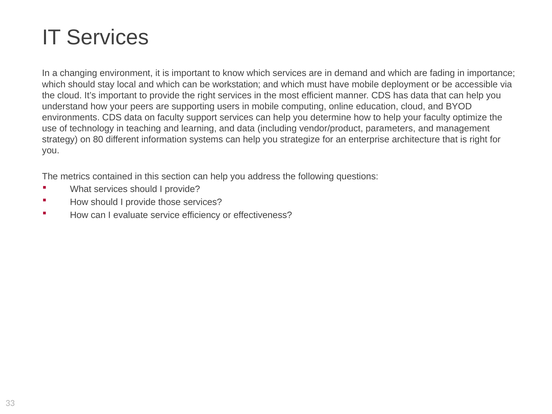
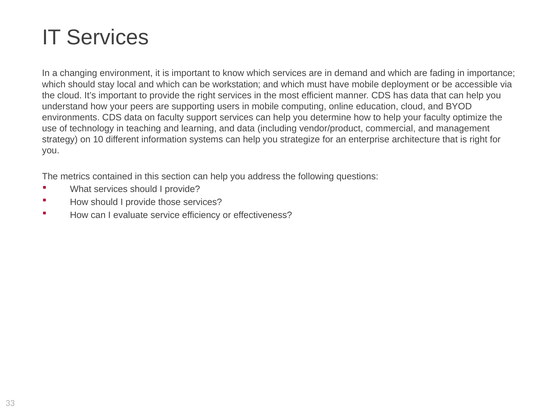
parameters: parameters -> commercial (391, 128)
80: 80 -> 10 (98, 140)
